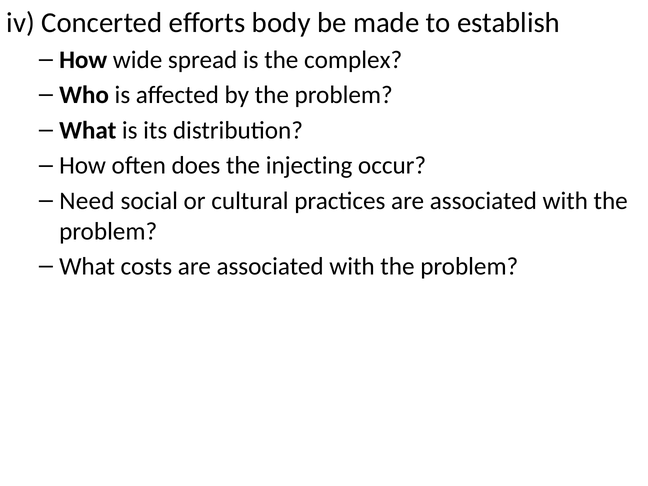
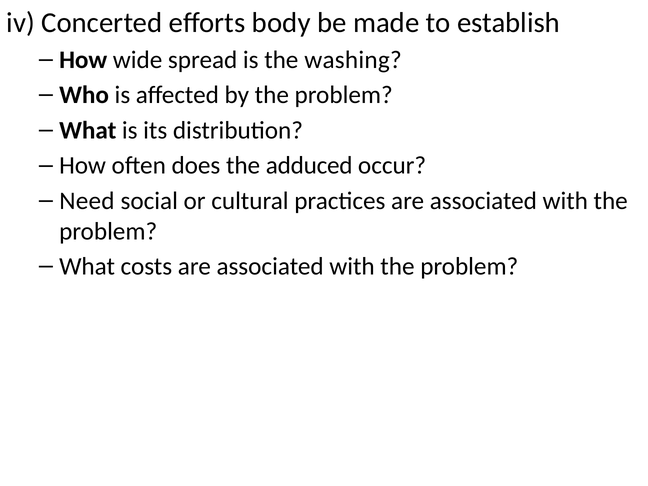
complex: complex -> washing (353, 60)
injecting: injecting -> adduced (309, 166)
